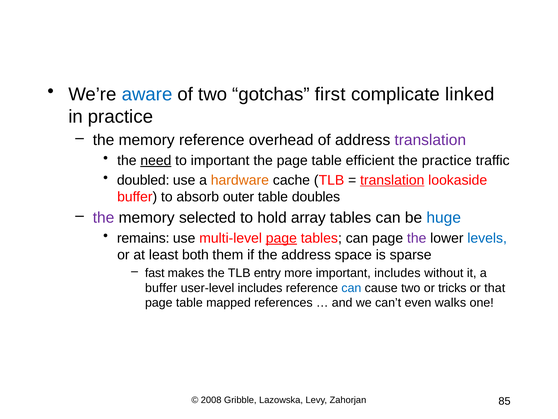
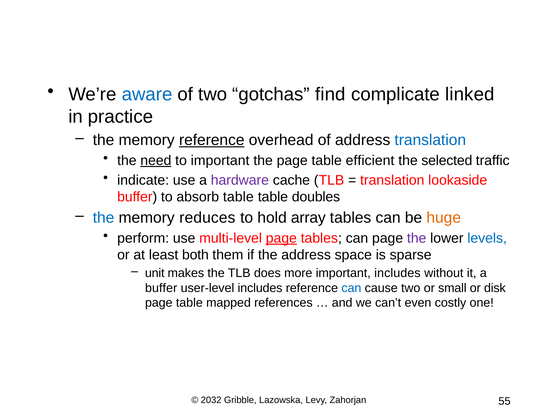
first: first -> find (330, 94)
reference underline: none -> present (212, 140)
translation colour: purple -> blue (430, 140)
the practice: practice -> selected (447, 160)
doubled: doubled -> indicate (143, 180)
hardware colour: orange -> purple (240, 180)
translation underline: present -> none (392, 180)
absorb outer: outer -> table (238, 197)
the colour: purple -> blue (104, 217)
selected: selected -> reduces (207, 217)
huge colour: blue -> orange (444, 217)
remains: remains -> perform (143, 238)
fast: fast -> unit (155, 273)
entry: entry -> does (267, 273)
tricks: tricks -> small (452, 288)
that: that -> disk (495, 288)
walks: walks -> costly (451, 302)
2008: 2008 -> 2032 (211, 400)
85: 85 -> 55 (505, 401)
